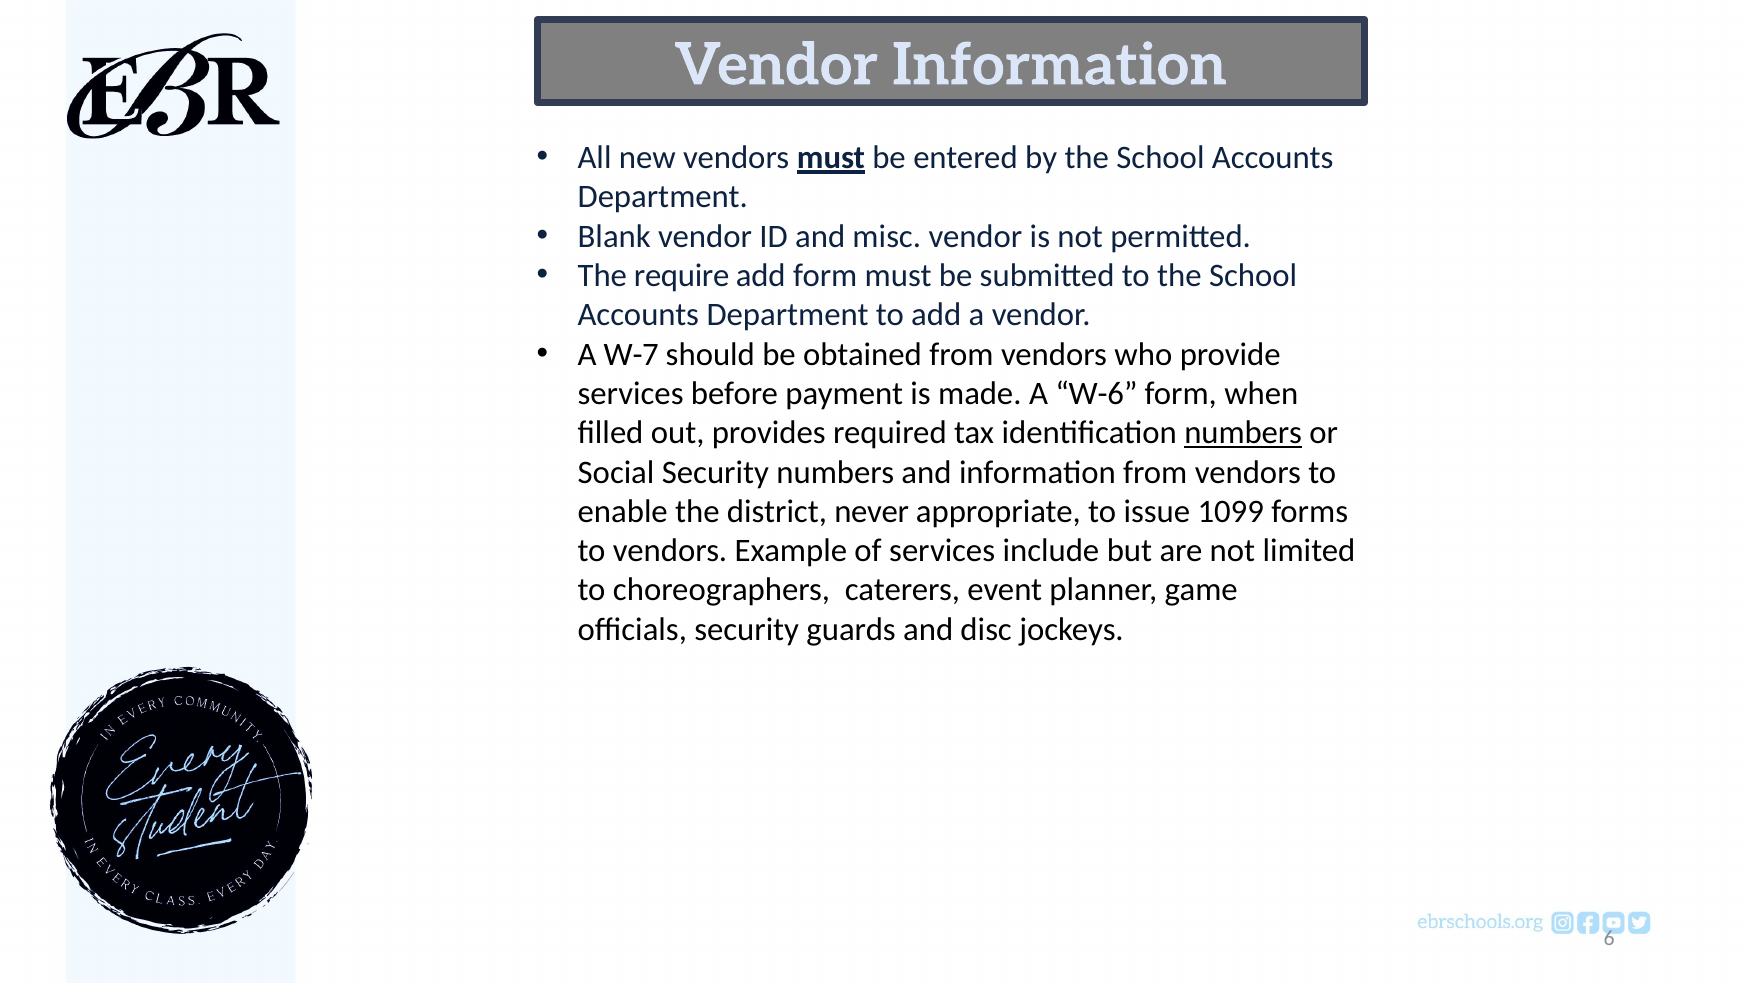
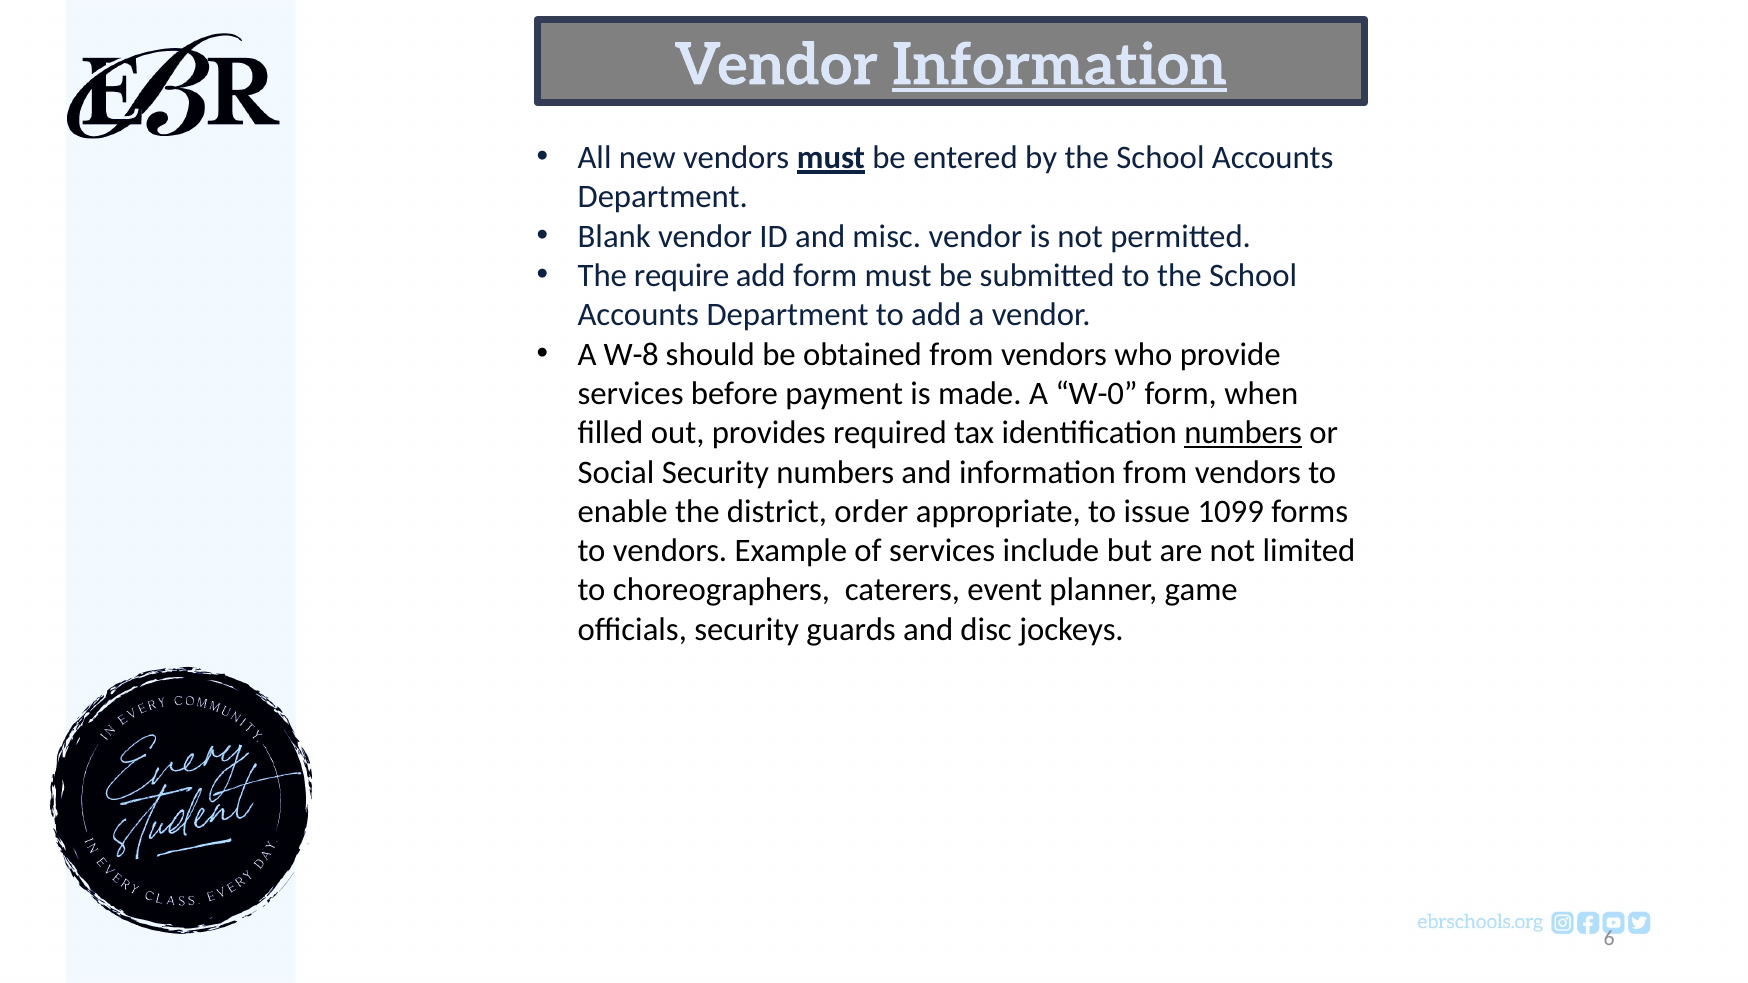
Information underline: none -> present (1060, 65)
W-7: W-7 -> W-8 (631, 354)
W-6: W-6 -> W-0 (1096, 394)
never: never -> order (871, 512)
